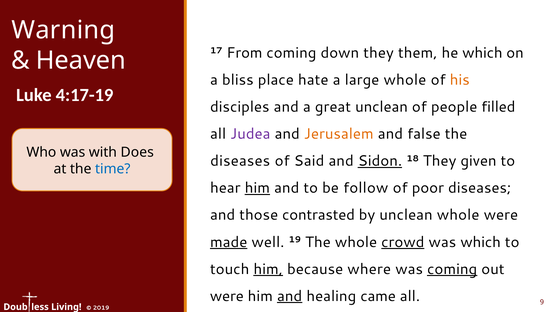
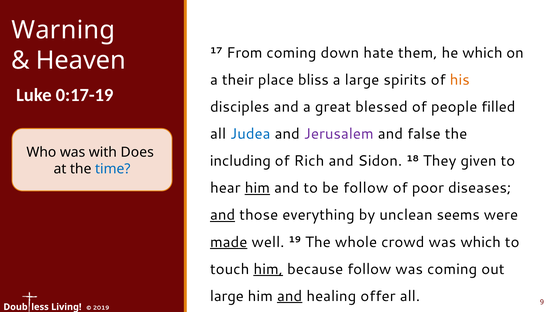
down they: they -> hate (379, 53)
bliss: bliss -> their (238, 80)
hate: hate -> bliss (313, 80)
large whole: whole -> spirits (405, 80)
4:17-19: 4:17-19 -> 0:17-19 (85, 95)
great unclean: unclean -> blessed (381, 107)
Judea colour: purple -> blue (250, 134)
Jerusalem colour: orange -> purple (339, 134)
diseases: diseases -> including (240, 161)
Said: Said -> Rich (309, 161)
Sidon underline: present -> none (380, 161)
and underline: none -> present (223, 215)
contrasted: contrasted -> everything (318, 215)
unclean whole: whole -> seems (458, 215)
crowd underline: present -> none (403, 242)
because where: where -> follow (369, 269)
coming underline: present -> none (452, 269)
were: were -> large (227, 296)
came: came -> offer (378, 296)
